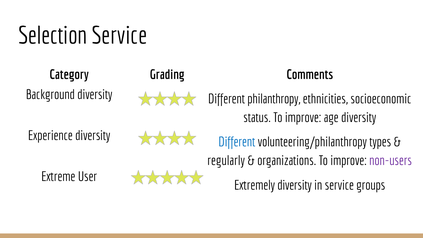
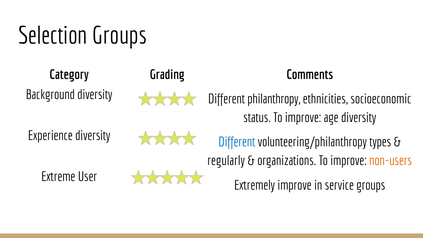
Selection Service: Service -> Groups (119, 36)
non-users colour: purple -> orange (391, 161)
Extremely diversity: diversity -> improve (295, 185)
